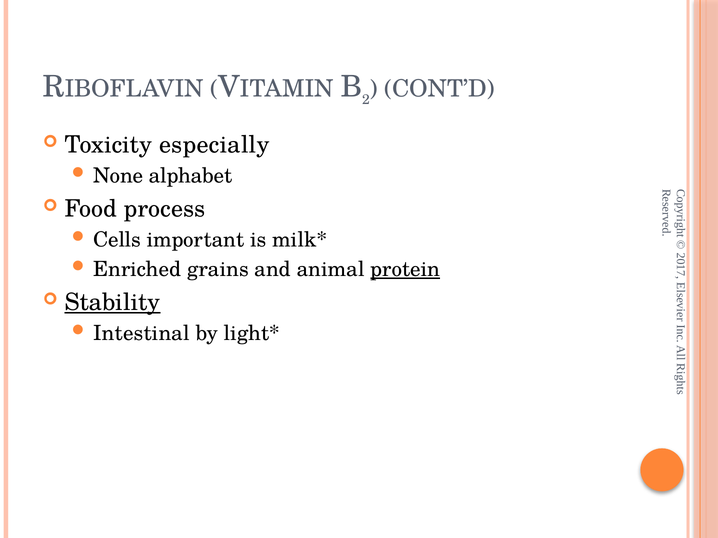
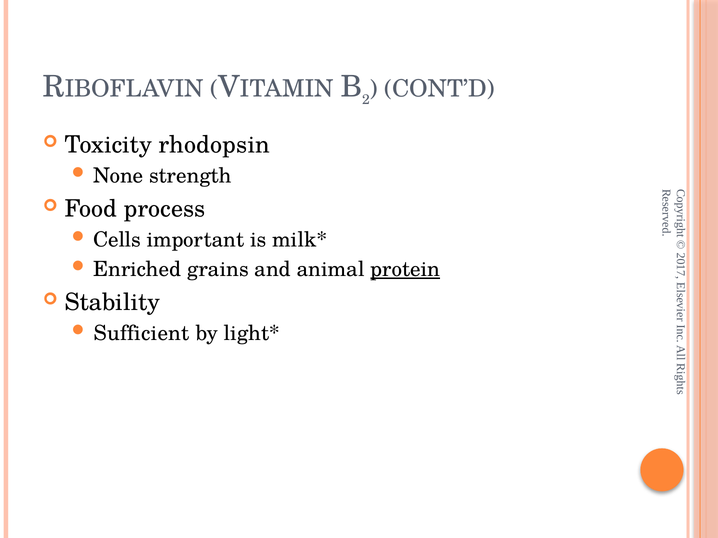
especially: especially -> rhodopsin (214, 145)
alphabet: alphabet -> strength (190, 176)
Stability underline: present -> none (112, 303)
Intestinal: Intestinal -> Sufficient (141, 333)
